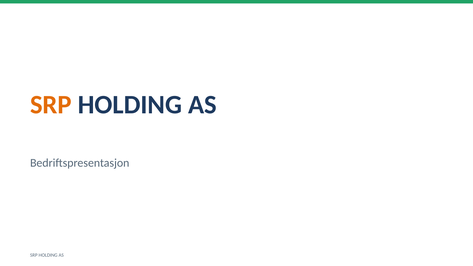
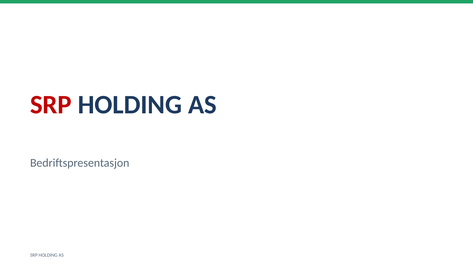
SRP colour: orange -> red (51, 105)
